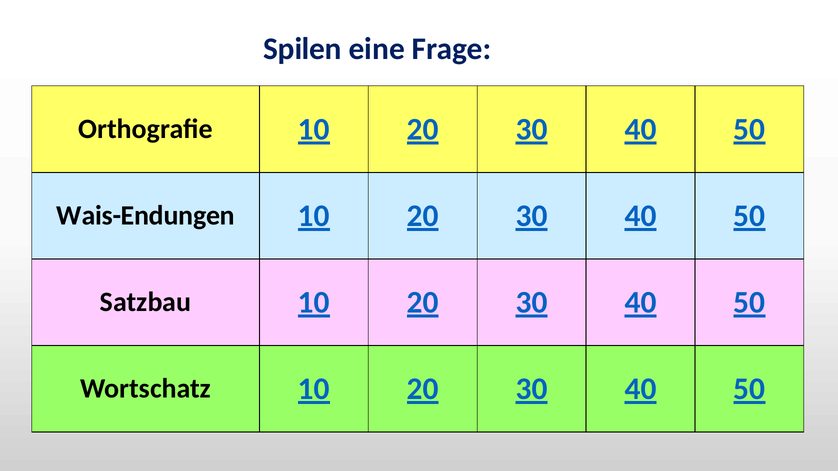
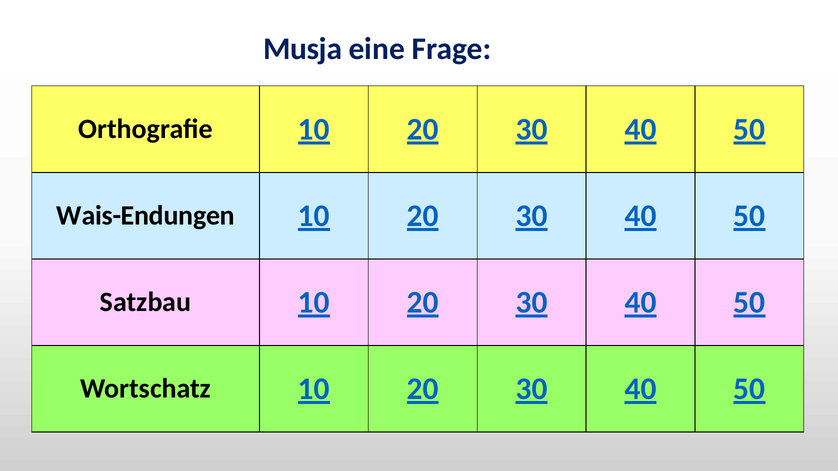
Spilen: Spilen -> Musja (303, 49)
